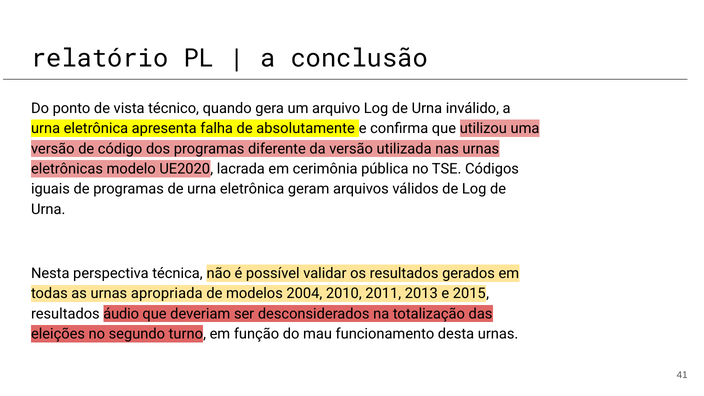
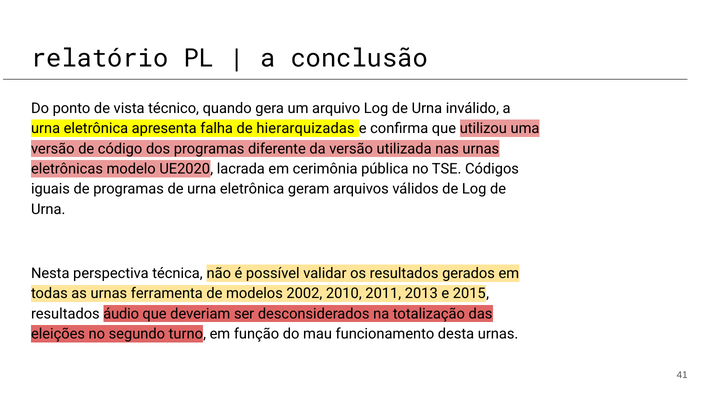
absolutamente: absolutamente -> hierarquizadas (306, 128)
apropriada: apropriada -> ferramenta (167, 294)
2004: 2004 -> 2002 (304, 294)
